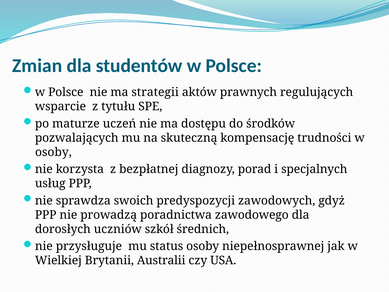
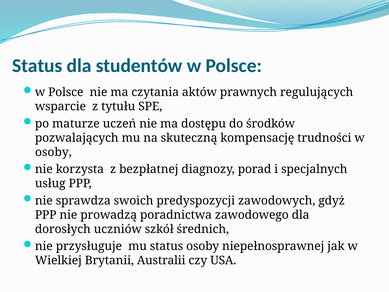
Zmian: Zmian -> Status (37, 66)
strategii: strategii -> czytania (155, 92)
